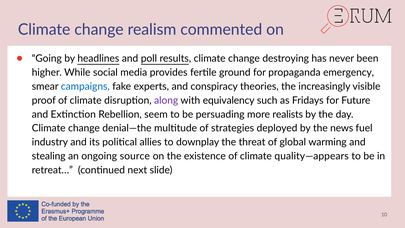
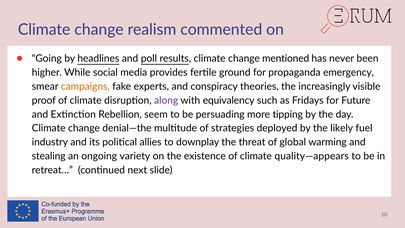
destroying: destroying -> mentioned (286, 58)
campaigns colour: blue -> orange (85, 86)
realists: realists -> tipping (288, 114)
news: news -> likely (342, 128)
source: source -> variety (135, 156)
